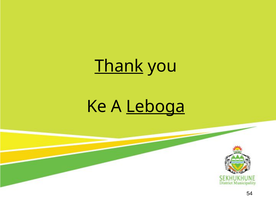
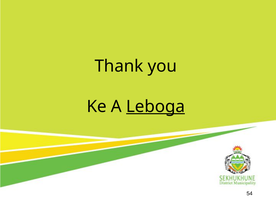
Thank underline: present -> none (119, 66)
